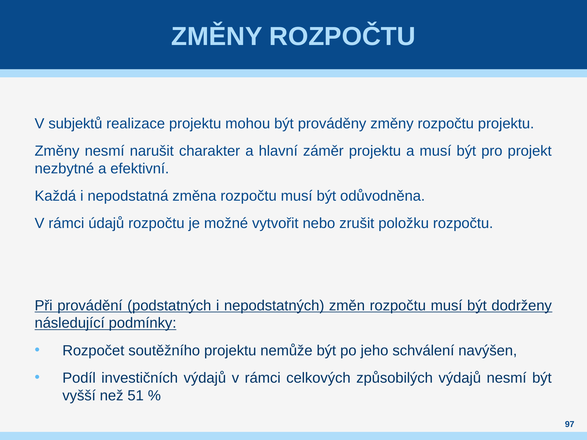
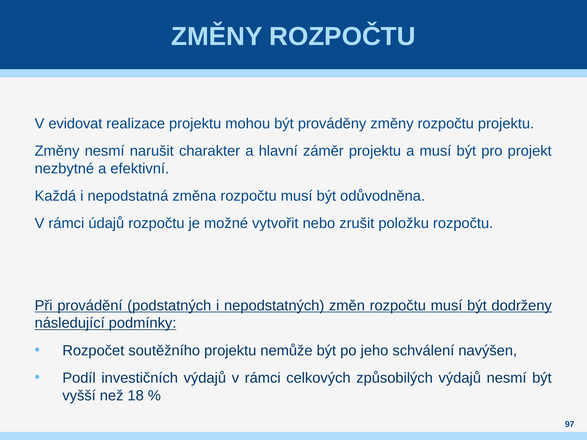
subjektů: subjektů -> evidovat (75, 124)
51: 51 -> 18 (136, 396)
